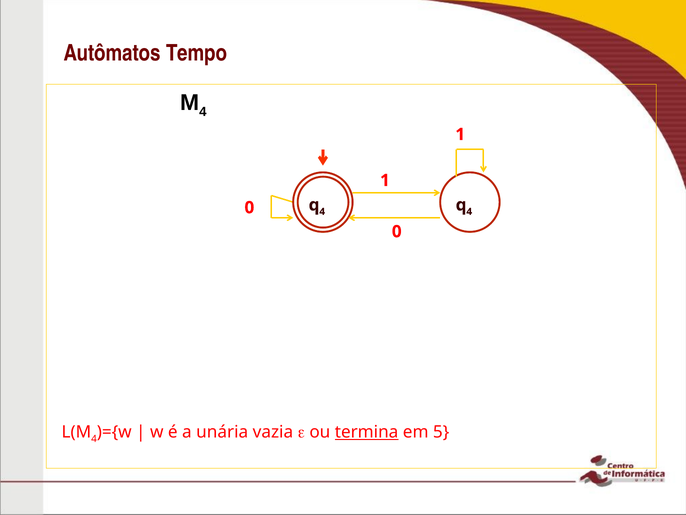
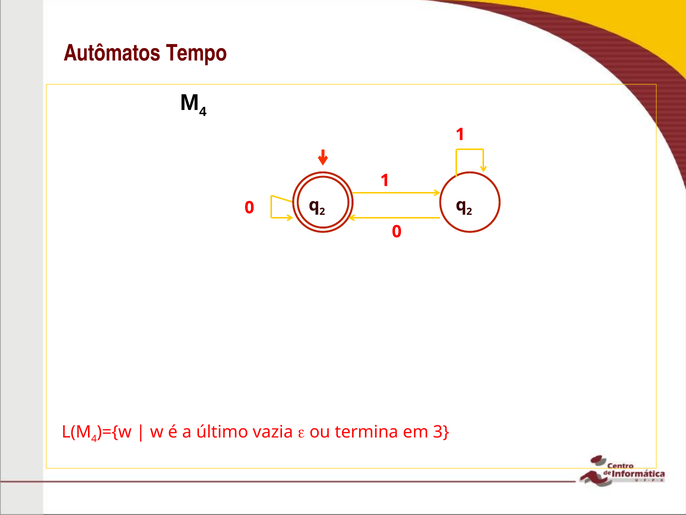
4: 4 -> 2 (322, 211)
4: 4 -> 2 (469, 211)
unária: unária -> último (222, 432)
termina underline: present -> none (367, 432)
5: 5 -> 3 (441, 432)
